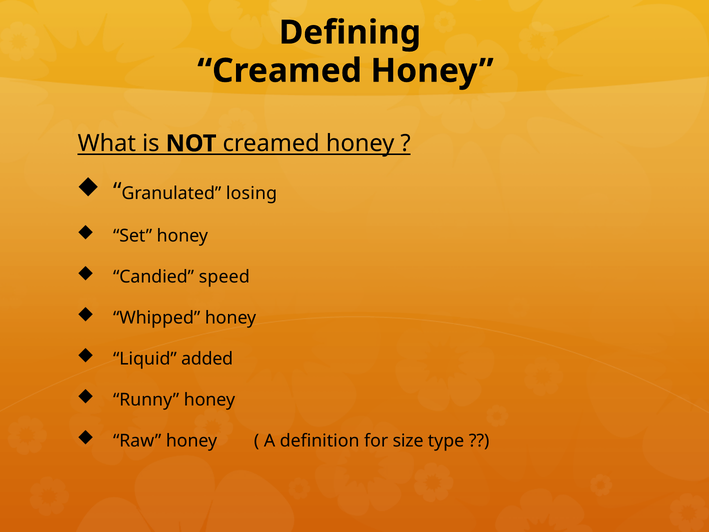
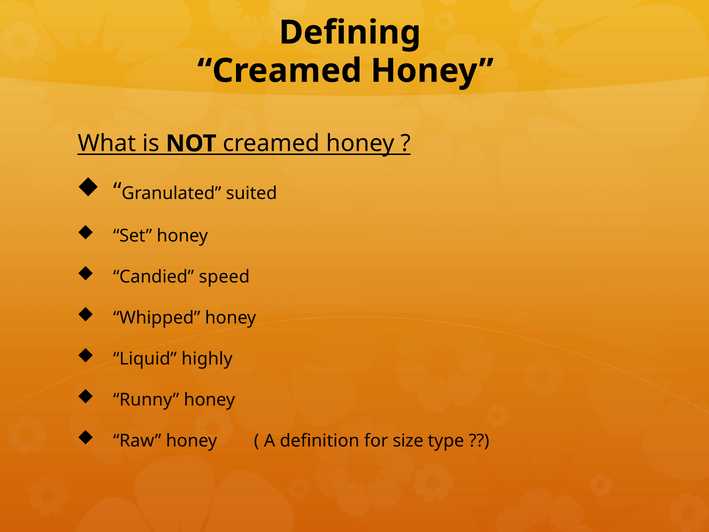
losing: losing -> suited (252, 193)
added: added -> highly (207, 359)
